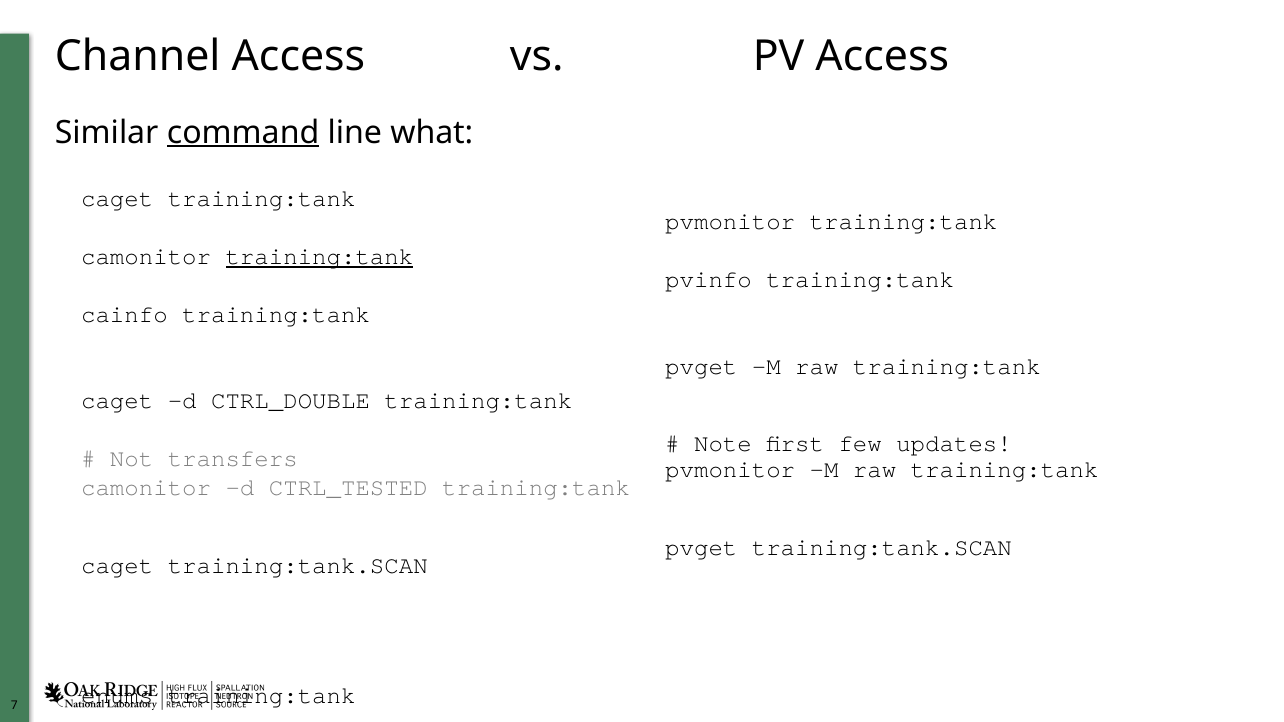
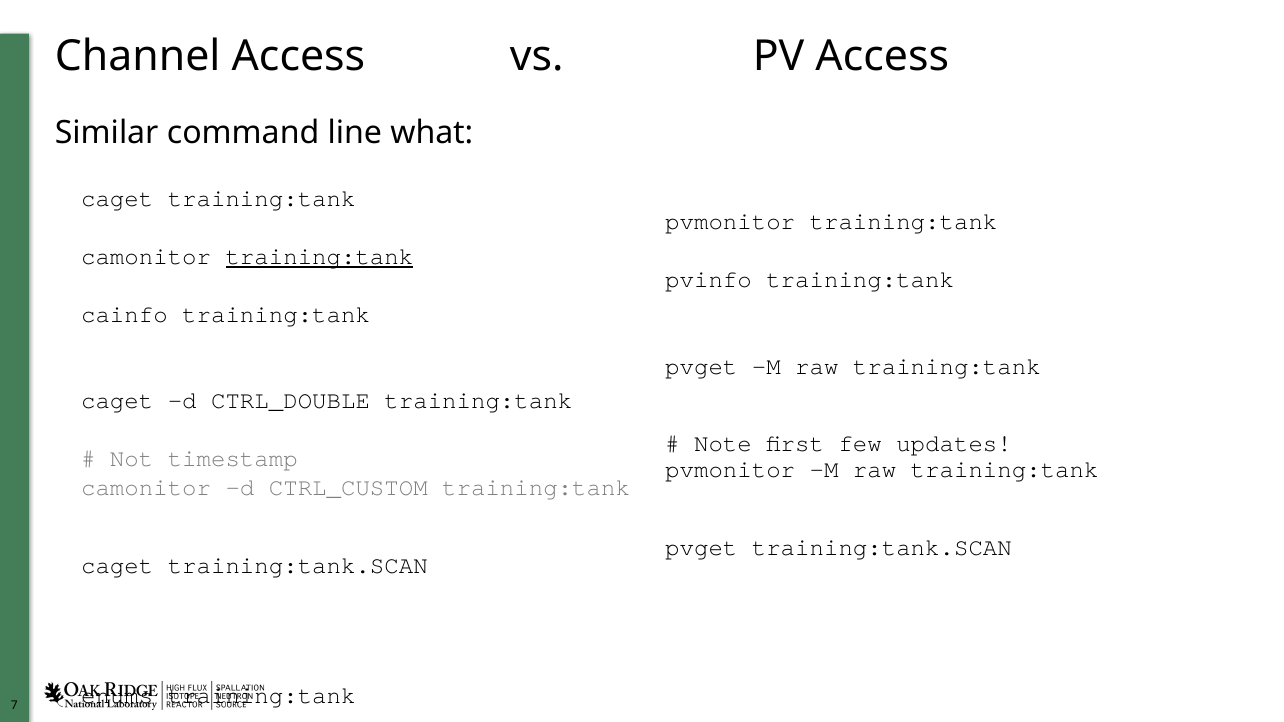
command underline: present -> none (243, 132)
transfers: transfers -> timestamp (233, 459)
CTRL_TESTED: CTRL_TESTED -> CTRL_CUSTOM (348, 488)
